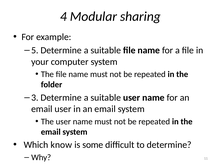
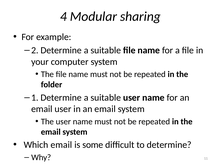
5: 5 -> 2 (35, 50)
3: 3 -> 1 (35, 97)
Which know: know -> email (61, 145)
